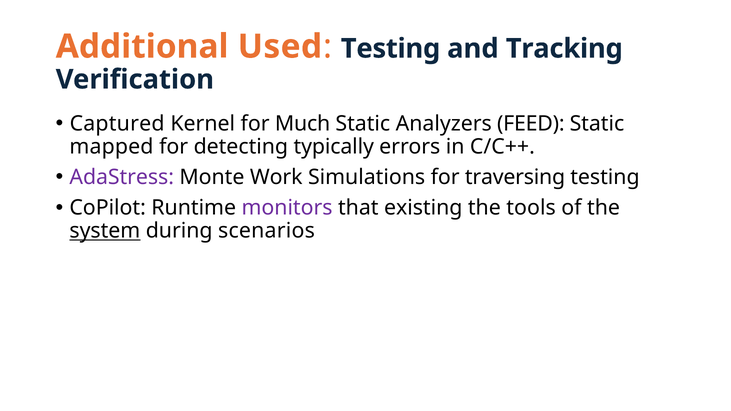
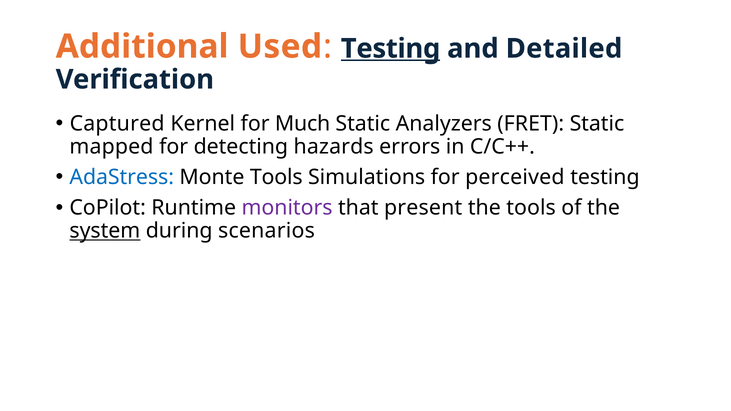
Testing underline: none -> present (391, 49)
Tracking: Tracking -> Detailed (564, 49)
FEED: FEED -> FRET (531, 124)
typically: typically -> hazards (334, 147)
AdaStress colour: purple -> blue (122, 177)
Monte Work: Work -> Tools (276, 177)
traversing: traversing -> perceived (515, 177)
existing: existing -> present (423, 208)
